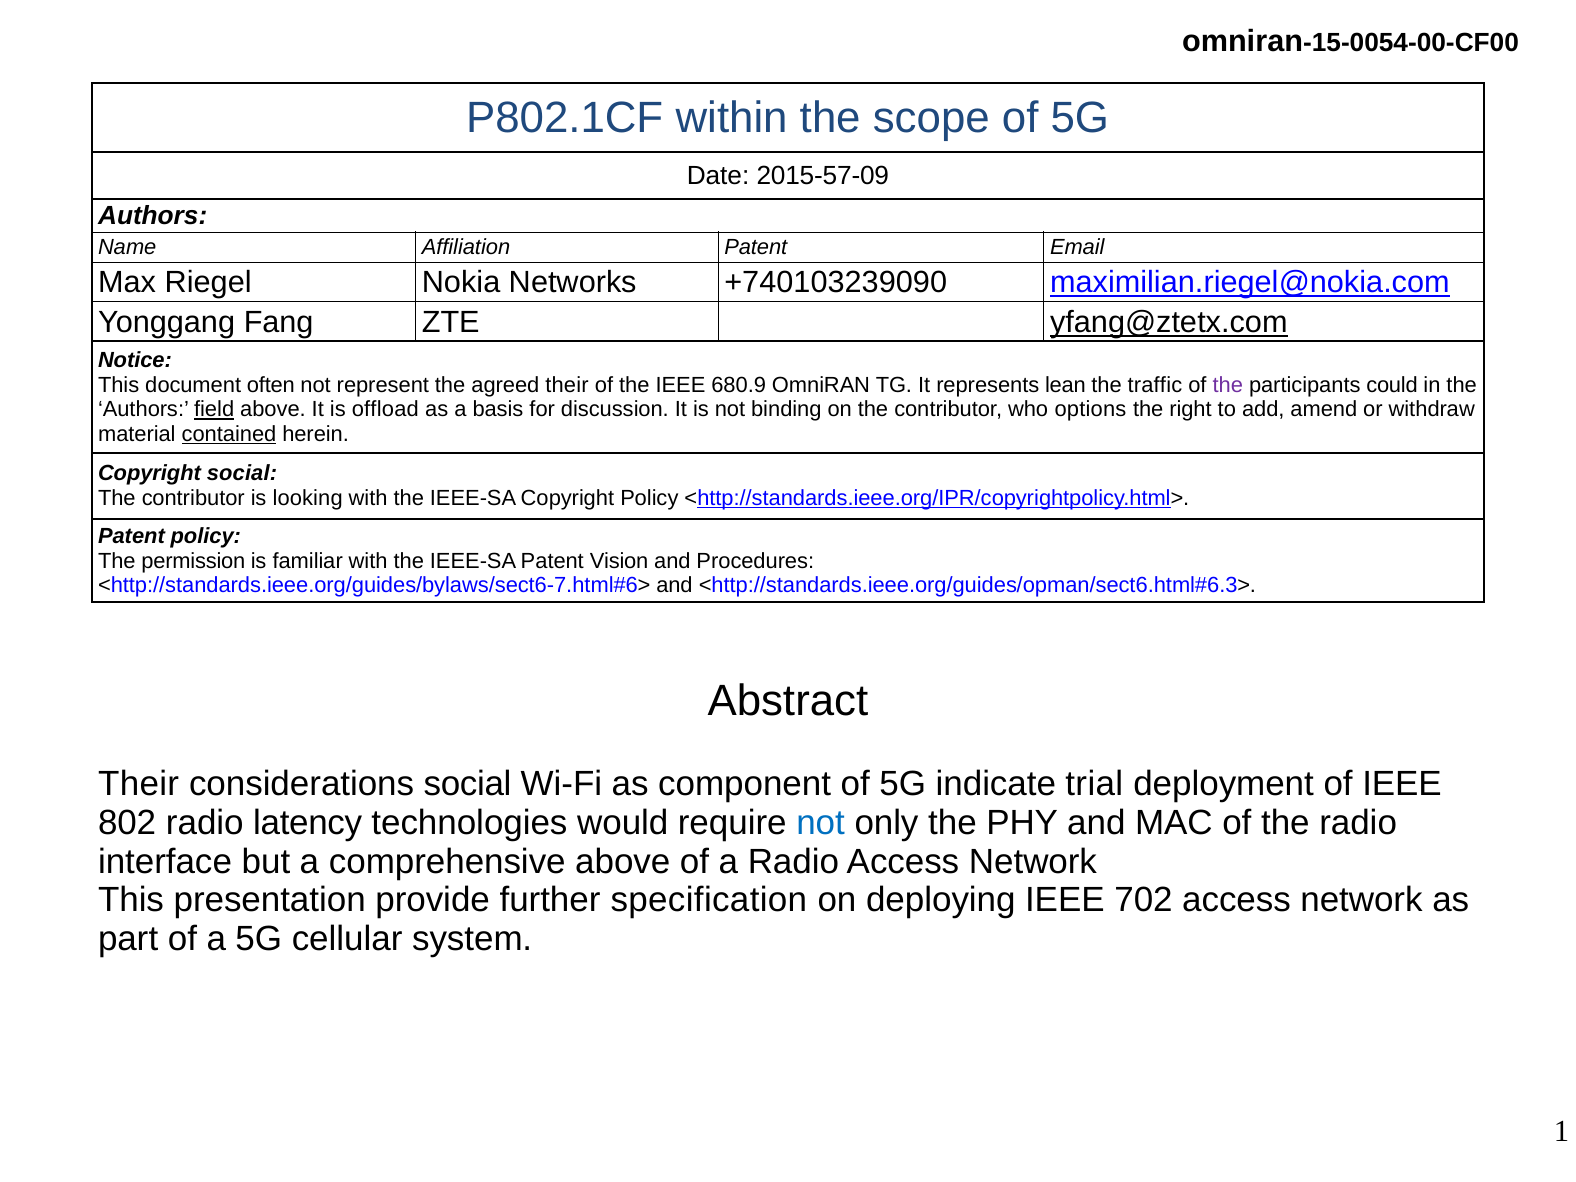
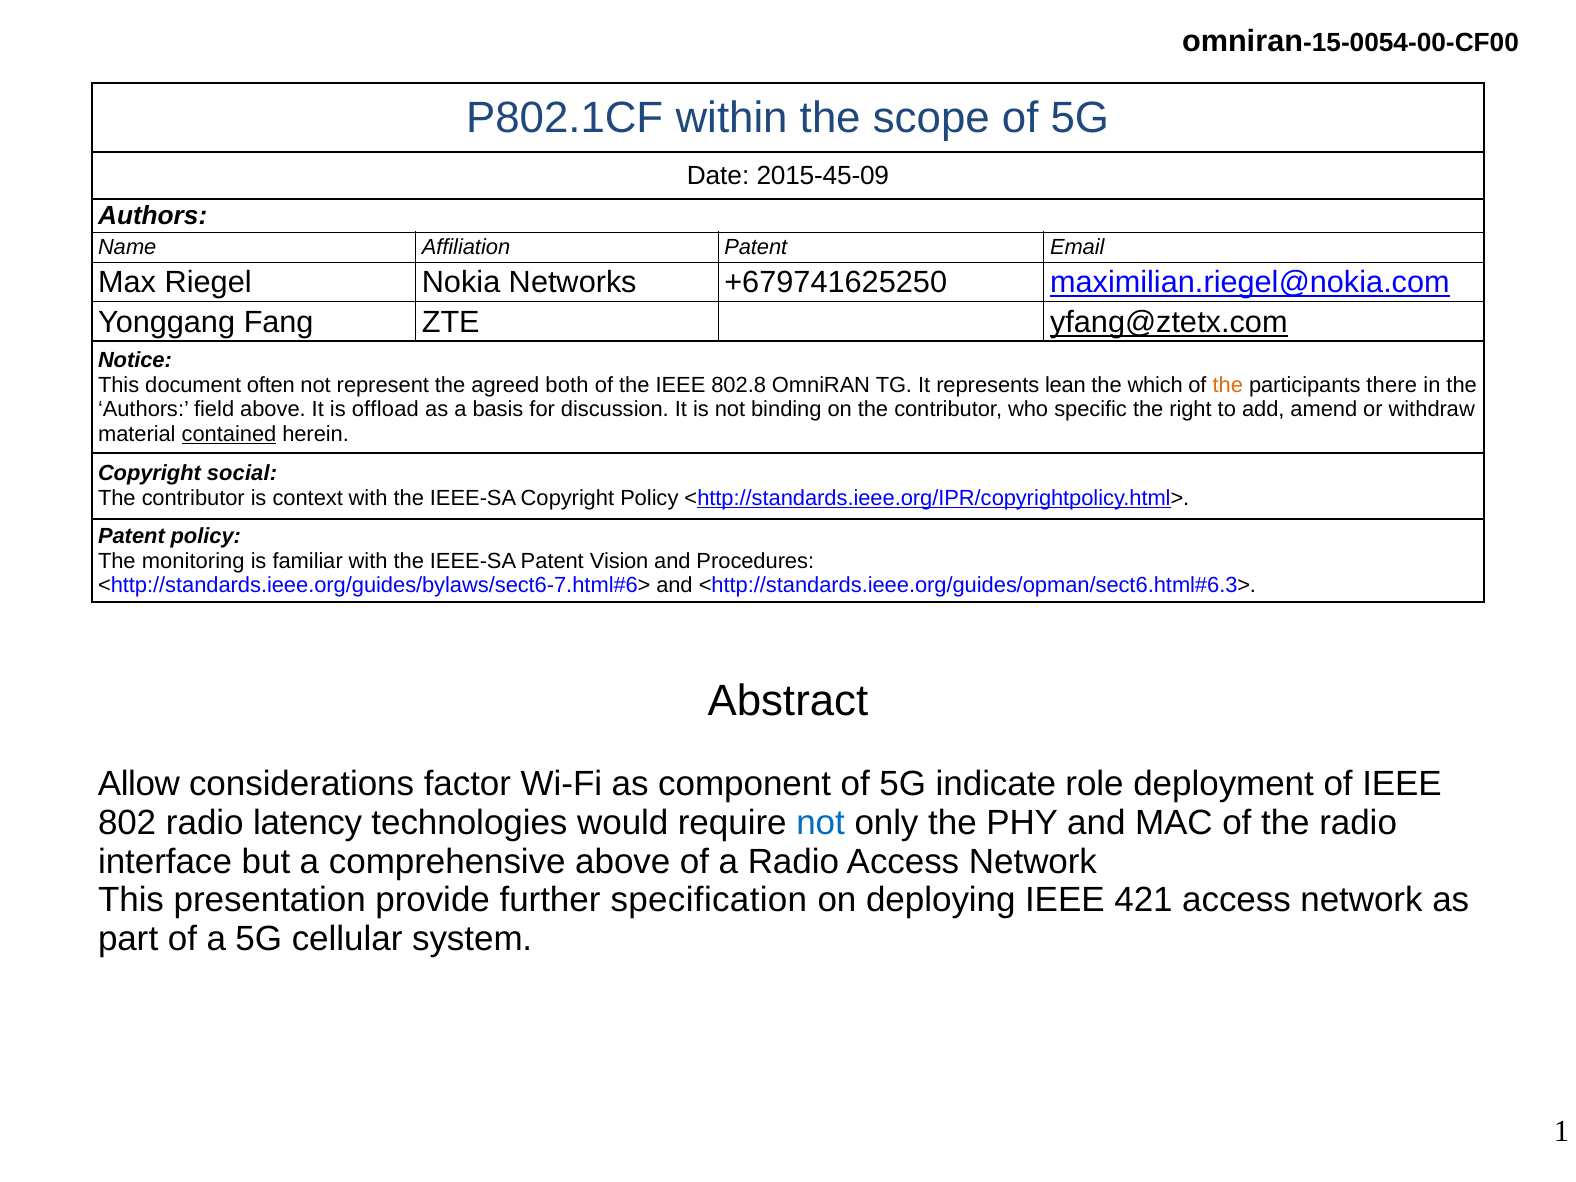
2015-57-09: 2015-57-09 -> 2015-45-09 (823, 176)
+740103239090: +740103239090 -> +679741625250 (836, 283)
agreed their: their -> both (567, 385)
680.9: 680.9 -> 802.8 (739, 385)
traffic: traffic -> which (1155, 385)
the colour: purple -> orange (1228, 385)
could: could -> there (1392, 385)
field underline: present -> none (214, 409)
options: options -> specific (1091, 409)
looking: looking -> context (308, 498)
permission: permission -> monitoring (193, 561)
Their: Their -> Allow (139, 784)
considerations social: social -> factor (467, 784)
trial: trial -> role (1095, 784)
702: 702 -> 421 (1143, 900)
